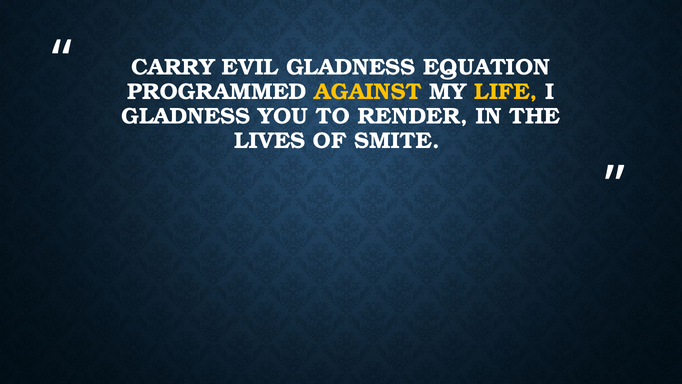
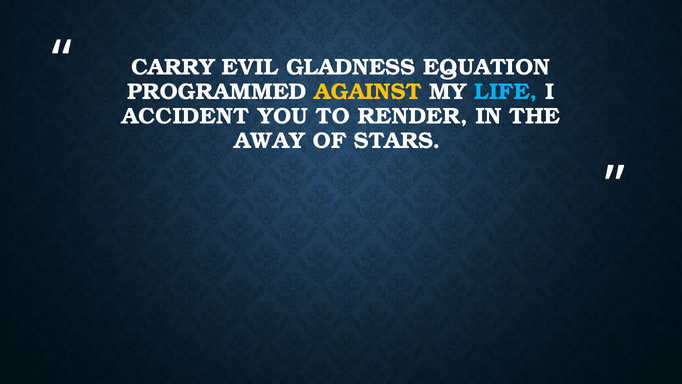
LIFE colour: yellow -> light blue (506, 92)
GLADNESS: GLADNESS -> ACCIDENT (186, 116)
LIVES: LIVES -> AWAY (270, 141)
SMITE: SMITE -> STARS (397, 141)
